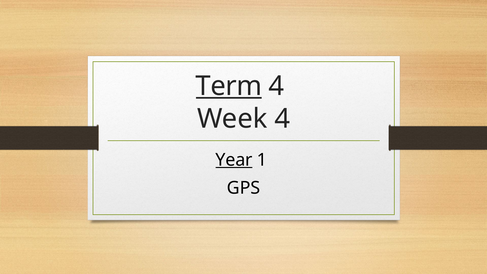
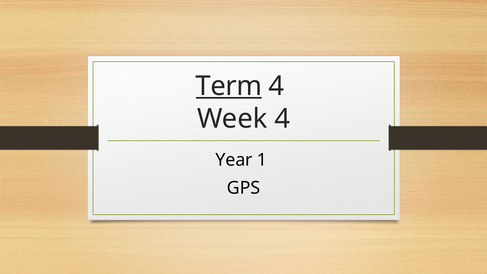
Year underline: present -> none (234, 160)
